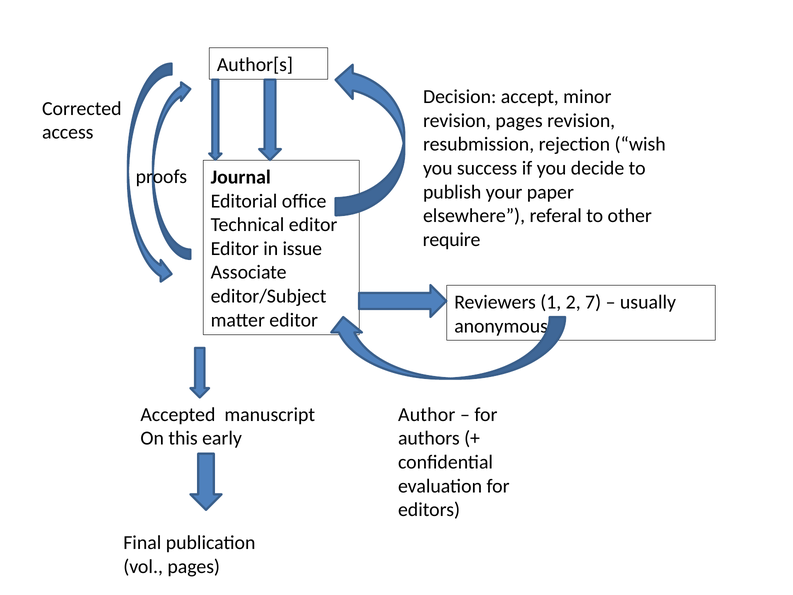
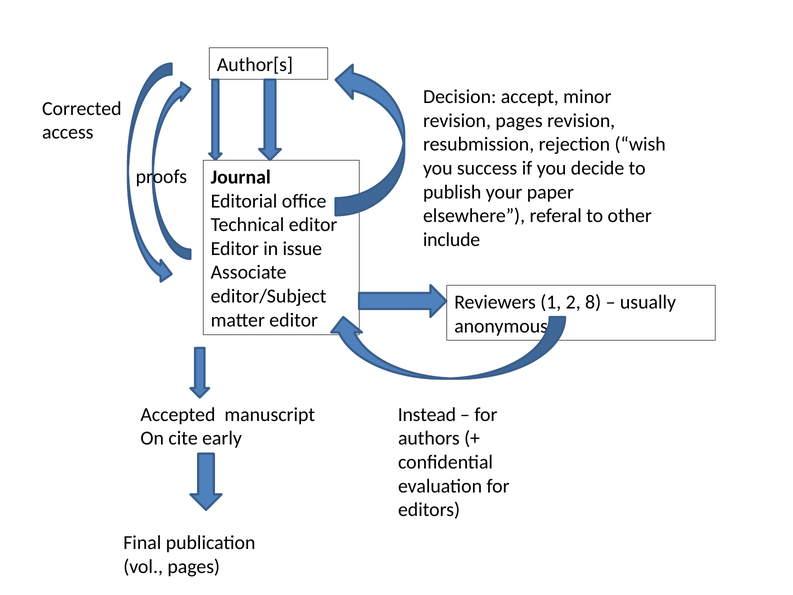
require: require -> include (452, 240)
7: 7 -> 8 (593, 302)
Author: Author -> Instead (427, 414)
this: this -> cite (183, 438)
